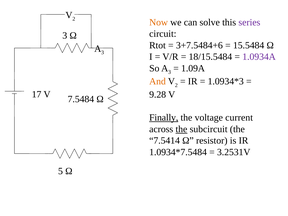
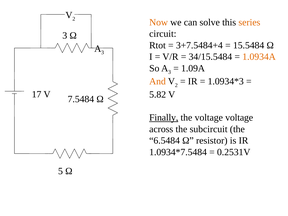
series colour: purple -> orange (249, 22)
3+7.5484+6: 3+7.5484+6 -> 3+7.5484+4 (199, 45)
18/15.5484: 18/15.5484 -> 34/15.5484 (210, 57)
1.0934A colour: purple -> orange (259, 57)
9.28: 9.28 -> 5.82 (158, 95)
voltage current: current -> voltage (239, 118)
the underline: present -> none (181, 129)
7.5414: 7.5414 -> 6.5484 (165, 141)
3.2531V: 3.2531V -> 0.2531V (234, 152)
